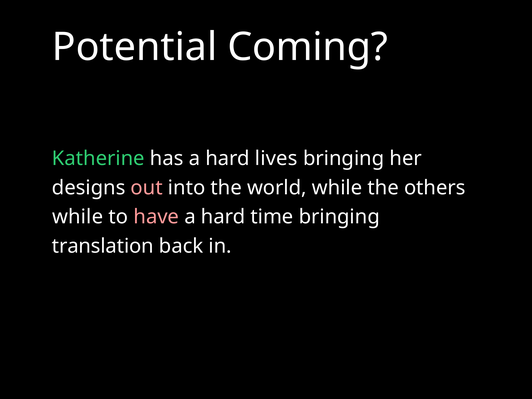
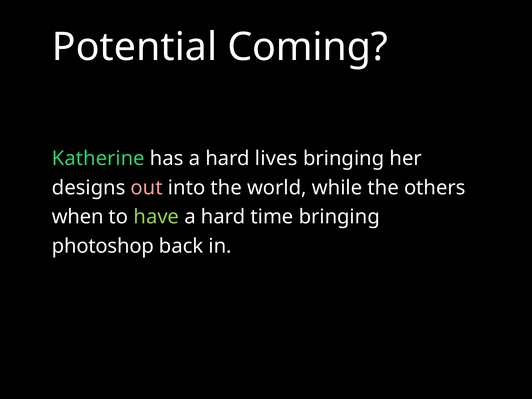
while: while -> when (78, 217)
have colour: pink -> light green (156, 217)
translation: translation -> photoshop (103, 246)
